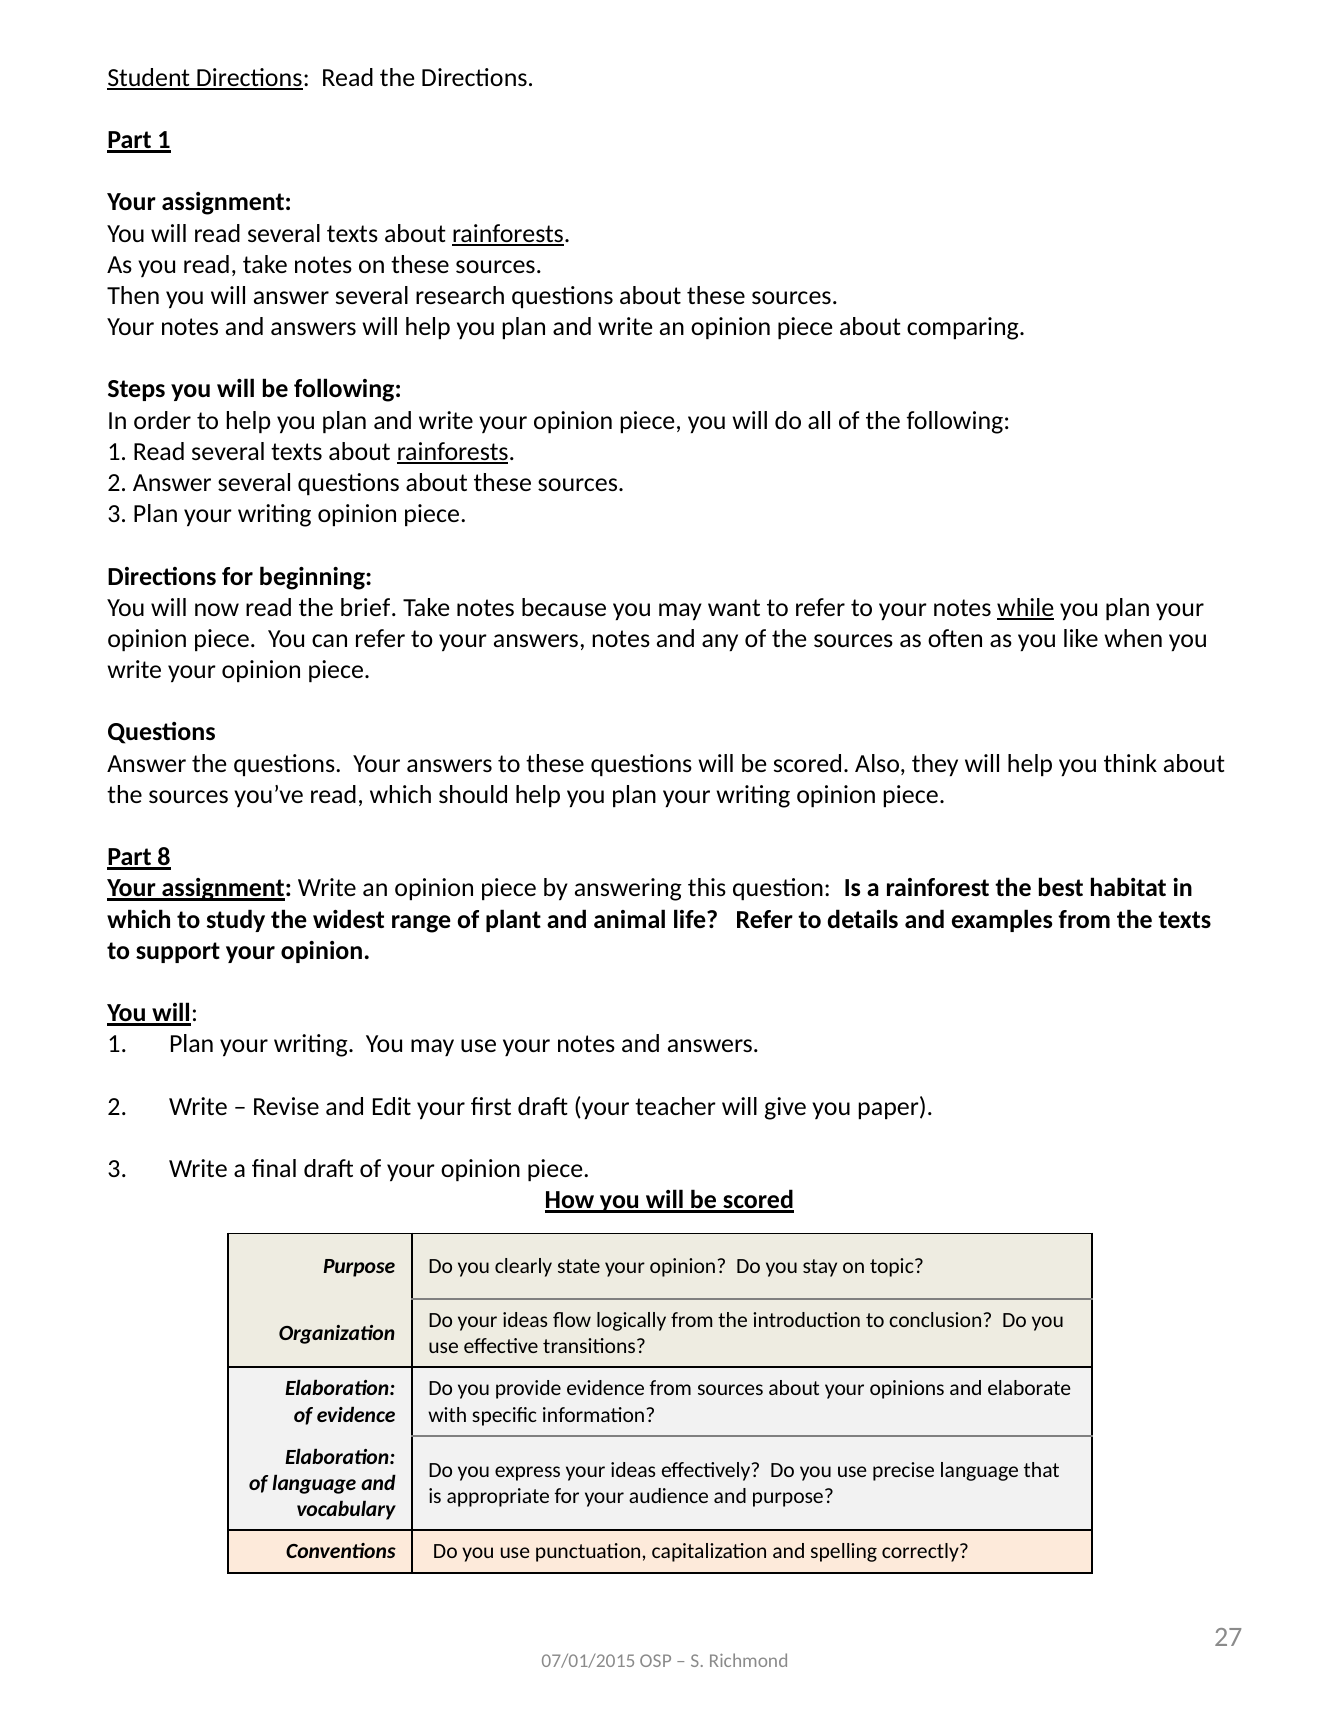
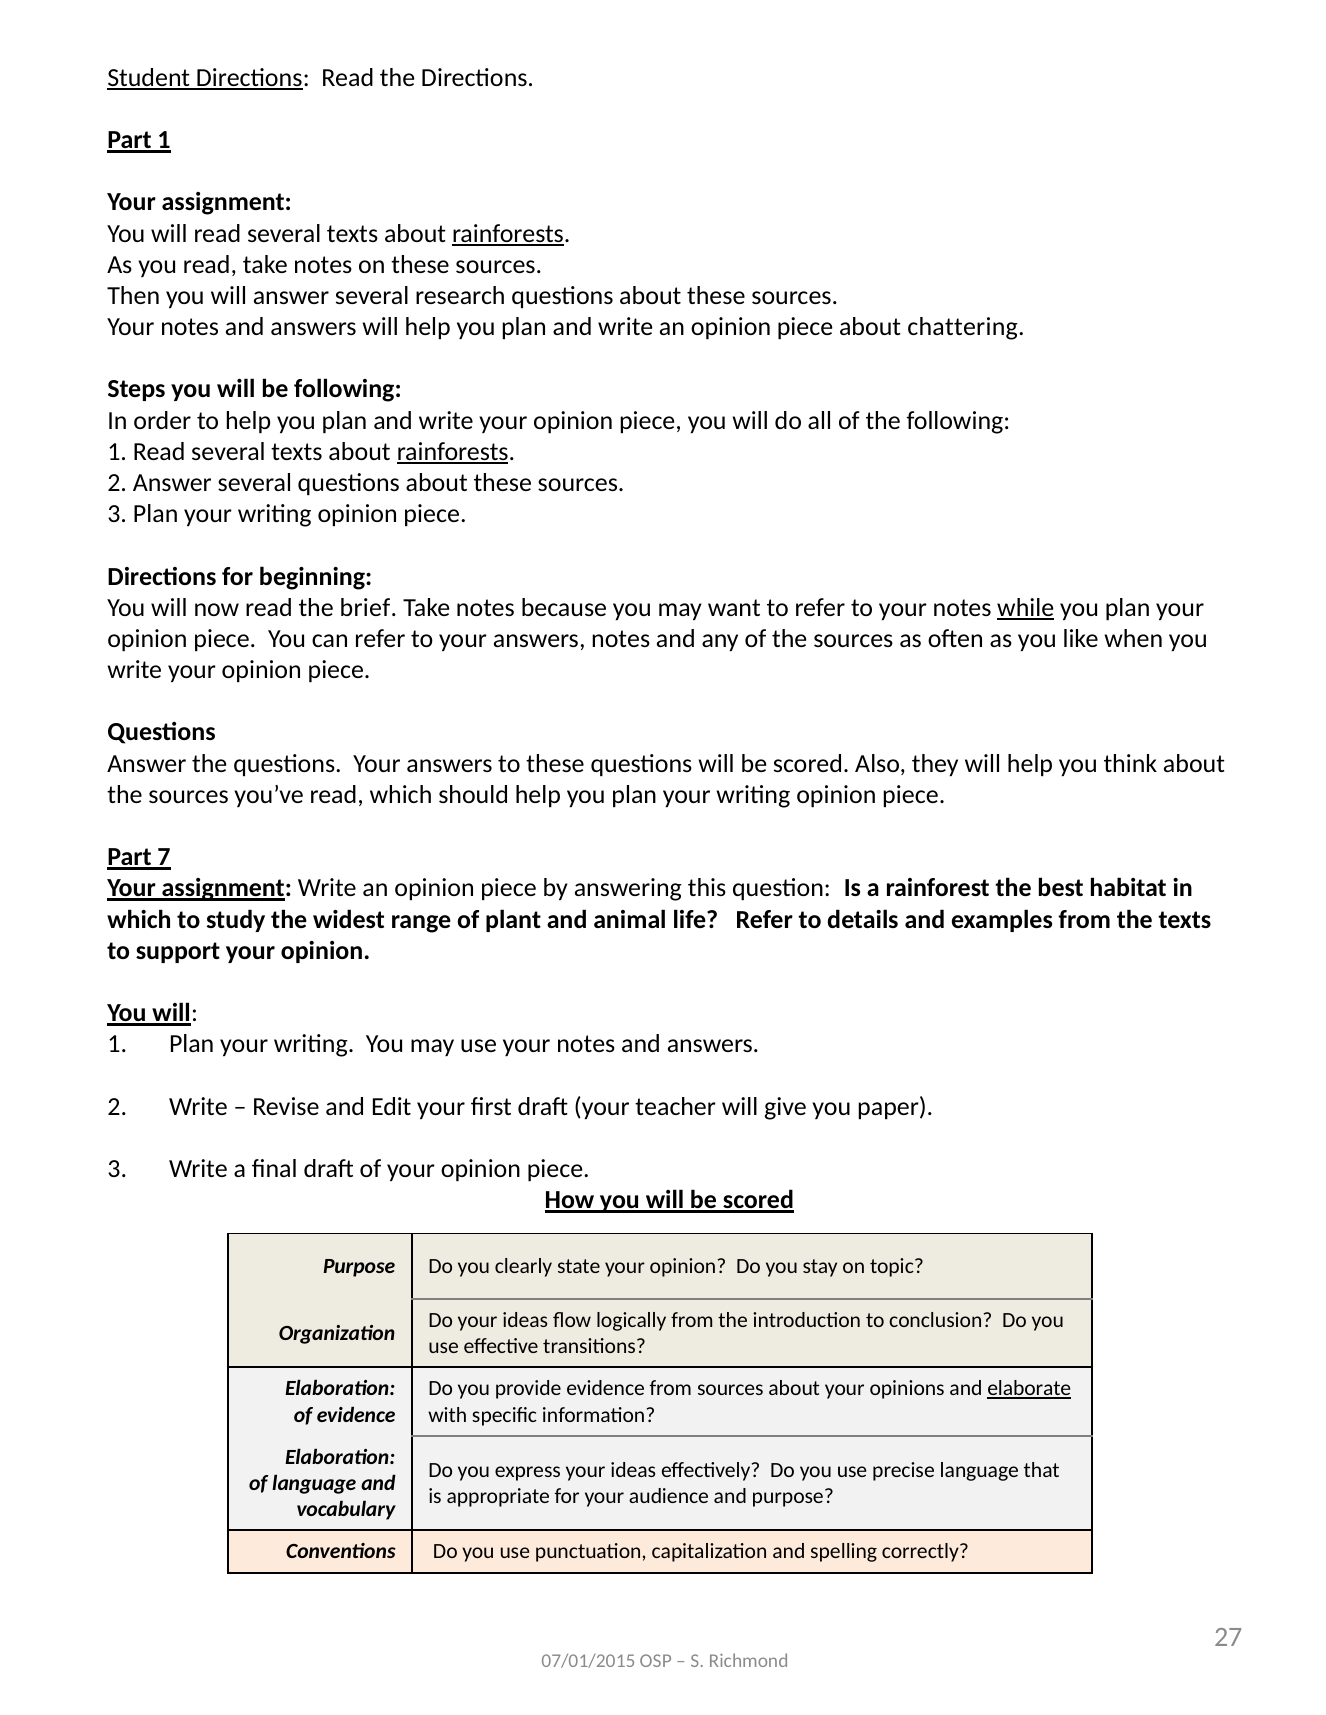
comparing: comparing -> chattering (966, 327)
8: 8 -> 7 (164, 858)
elaborate underline: none -> present (1029, 1390)
